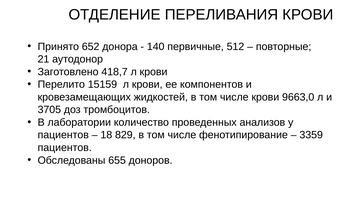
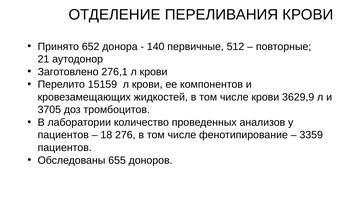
418,7: 418,7 -> 276,1 (115, 72)
9663,0: 9663,0 -> 3629,9 (298, 97)
829: 829 -> 276 (125, 135)
